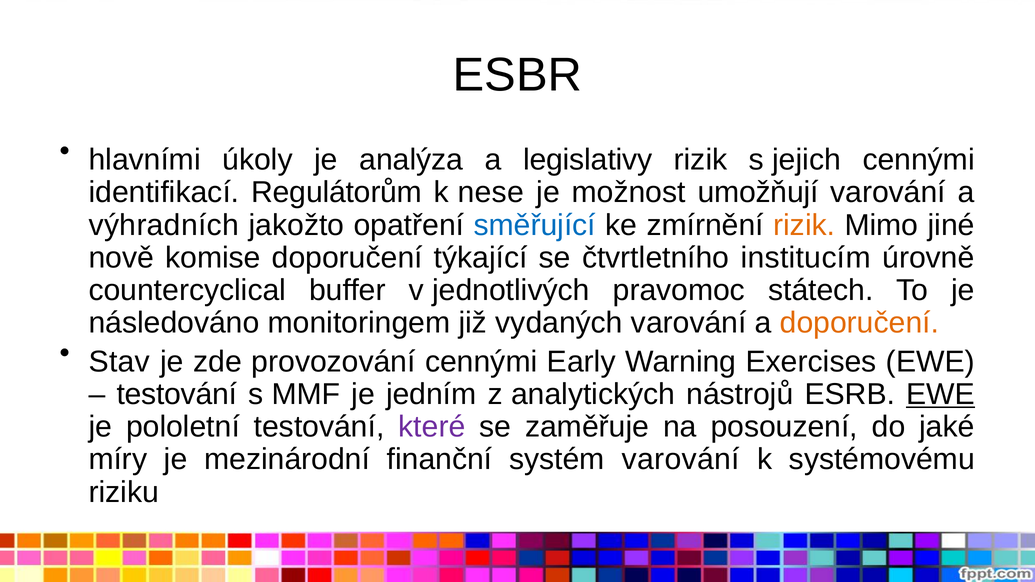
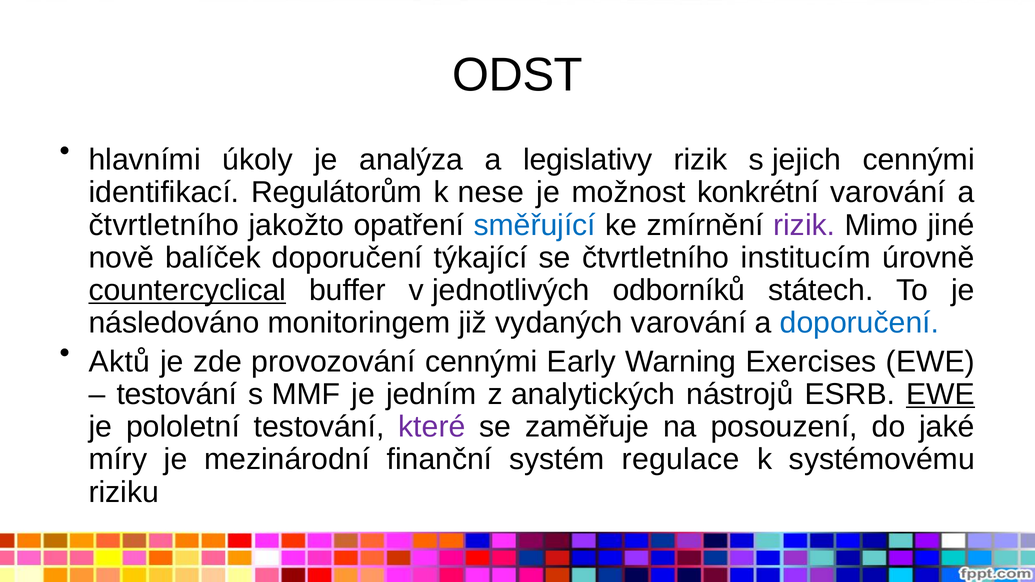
ESBR: ESBR -> ODST (518, 75)
umožňují: umožňují -> konkrétní (758, 193)
výhradních: výhradních -> čtvrtletního (164, 225)
rizik colour: orange -> purple (804, 225)
komise: komise -> balíček (213, 258)
countercyclical underline: none -> present (187, 290)
pravomoc: pravomoc -> odborníků (679, 290)
doporučení colour: orange -> blue (859, 323)
Stav: Stav -> Aktů (119, 362)
systém varování: varování -> regulace (681, 460)
